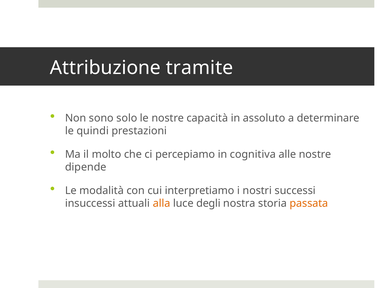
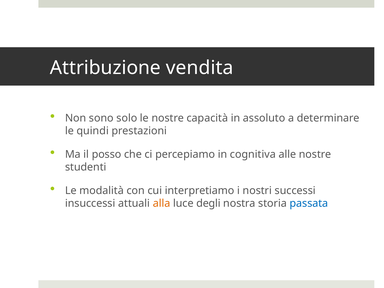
tramite: tramite -> vendita (200, 68)
molto: molto -> posso (107, 154)
dipende: dipende -> studenti (86, 167)
passata colour: orange -> blue (309, 203)
